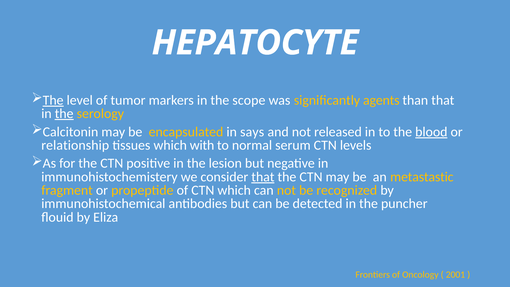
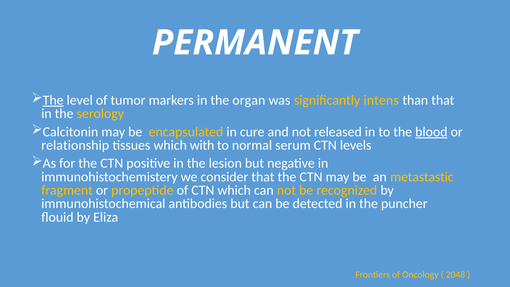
HEPATOCYTE: HEPATOCYTE -> PERMANENT (255, 43)
scope: scope -> organ (249, 100)
agents: agents -> intens (381, 100)
the underline: present -> none (64, 114)
says: says -> cure (252, 132)
that underline: present -> none (263, 177)
2001: 2001 -> 2048 (455, 275)
